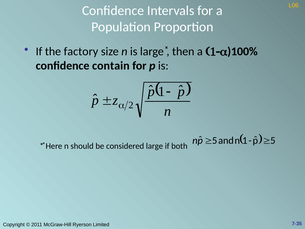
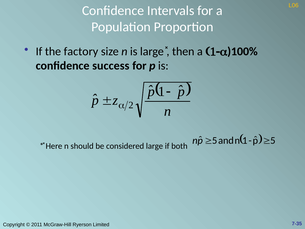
contain: contain -> success (111, 66)
